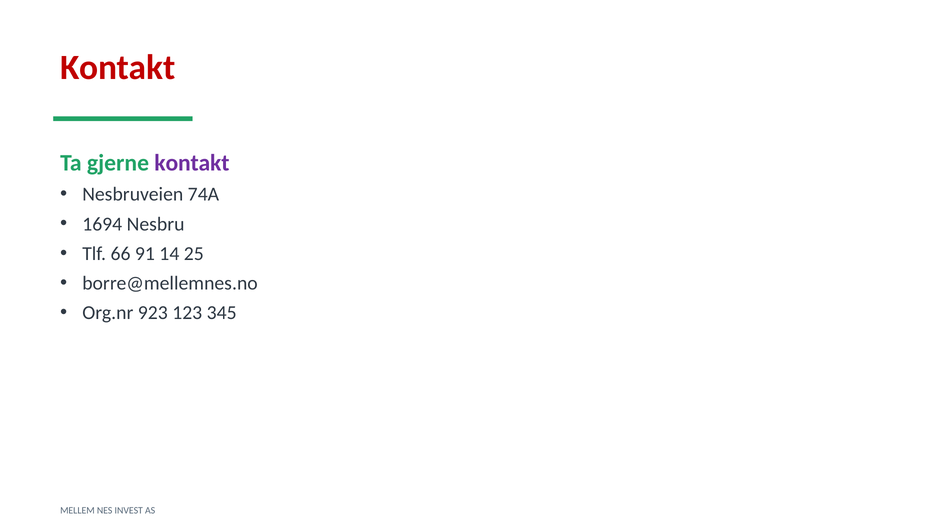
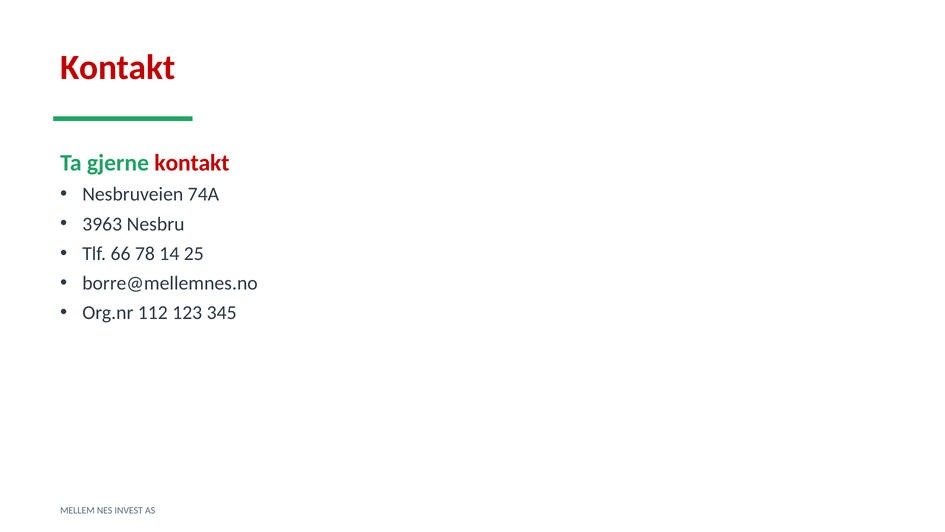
kontakt colour: purple -> red (192, 163)
1694: 1694 -> 3963 (102, 224)
91: 91 -> 78 (145, 253)
923: 923 -> 112 (153, 313)
